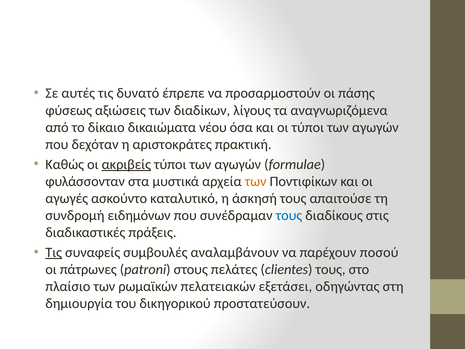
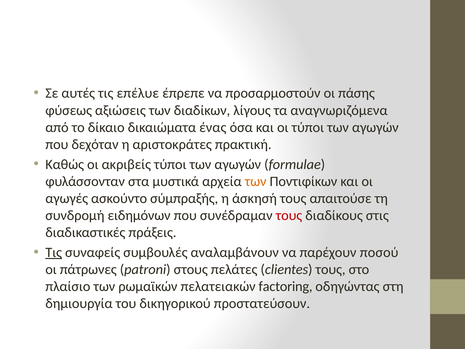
δυνατό: δυνατό -> επέλυε (138, 93)
νέου: νέου -> ένας (213, 127)
ακριβείς underline: present -> none (126, 164)
καταλυτικό: καταλυτικό -> σύμπραξής (184, 198)
τους colour: blue -> red (289, 215)
εξετάσει: εξετάσει -> factoring (286, 286)
